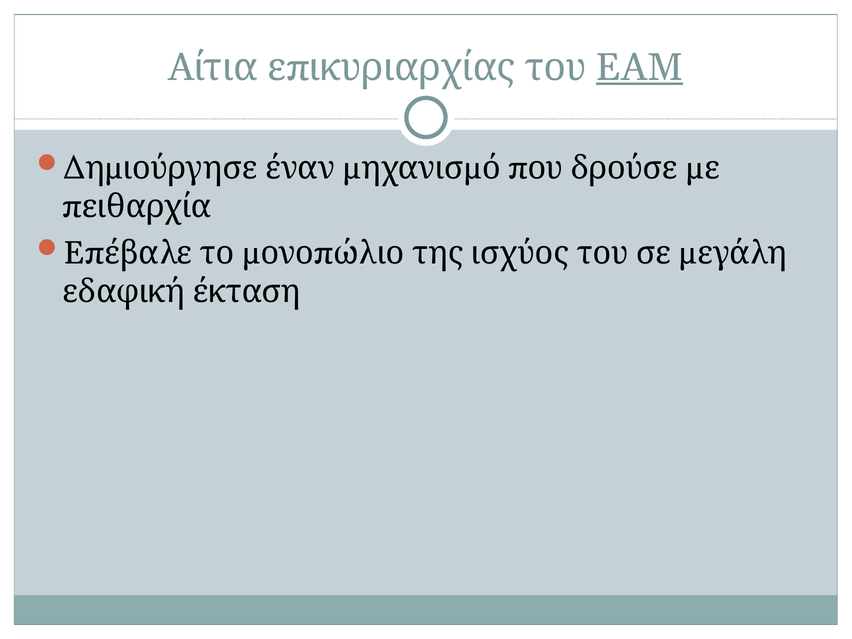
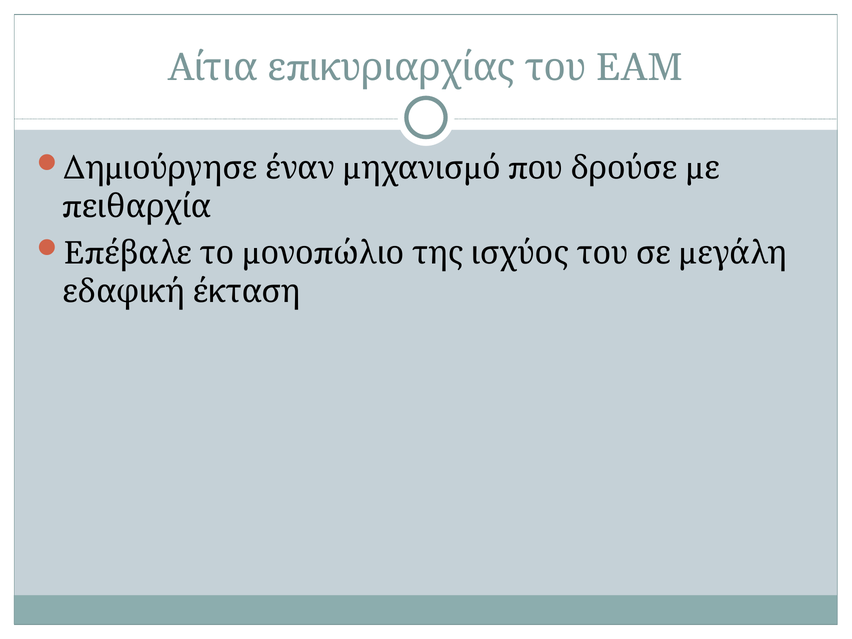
ΕΑΜ underline: present -> none (639, 67)
